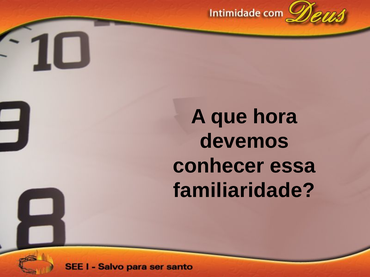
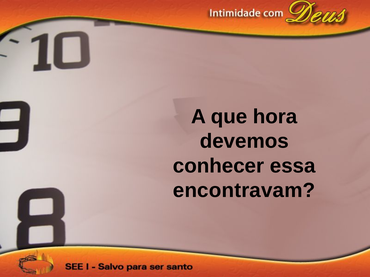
familiaridade: familiaridade -> encontravam (244, 191)
